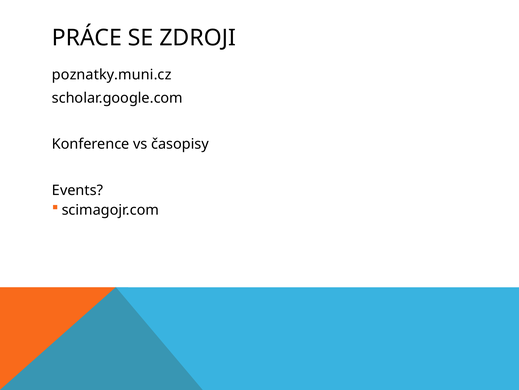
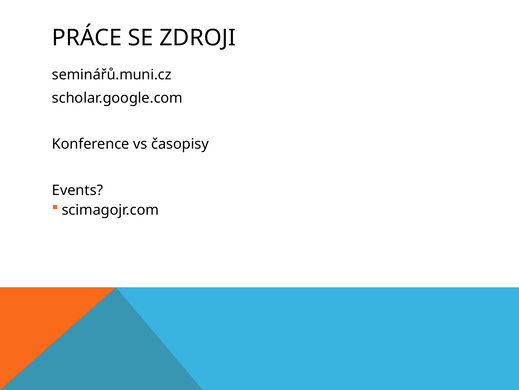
poznatky.muni.cz: poznatky.muni.cz -> seminářů.muni.cz (112, 75)
